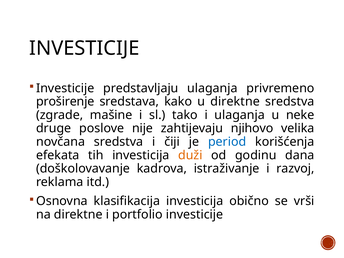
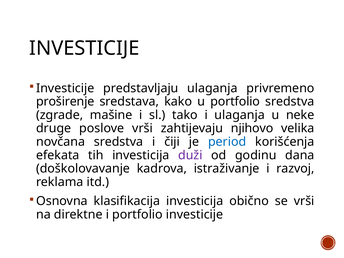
u direktne: direktne -> portfolio (235, 102)
poslove nije: nije -> vrši (142, 128)
duži colour: orange -> purple (190, 155)
